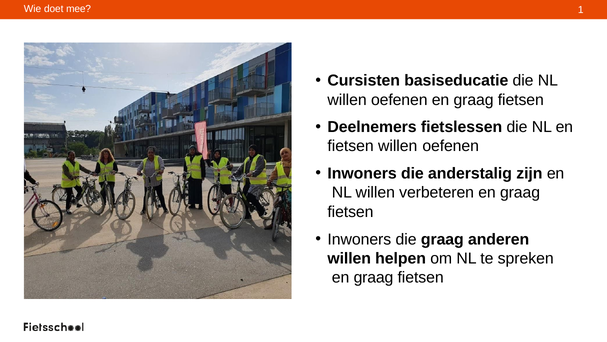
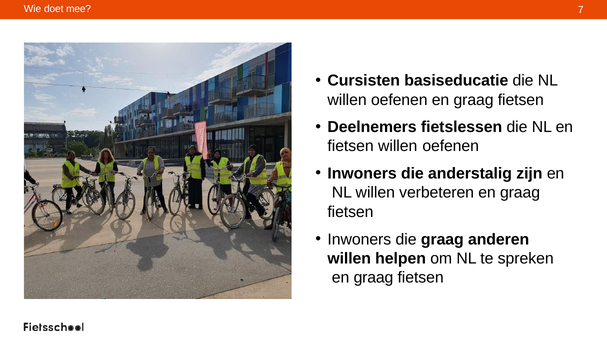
1: 1 -> 7 (581, 10)
